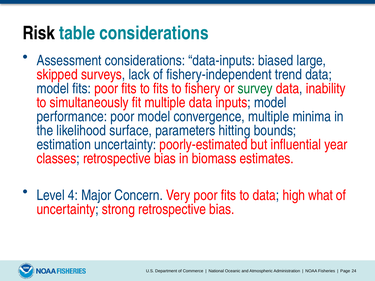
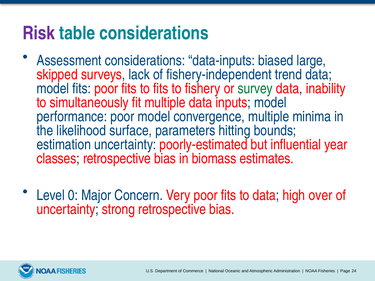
Risk colour: black -> purple (39, 33)
4: 4 -> 0 (73, 196)
what: what -> over (320, 196)
